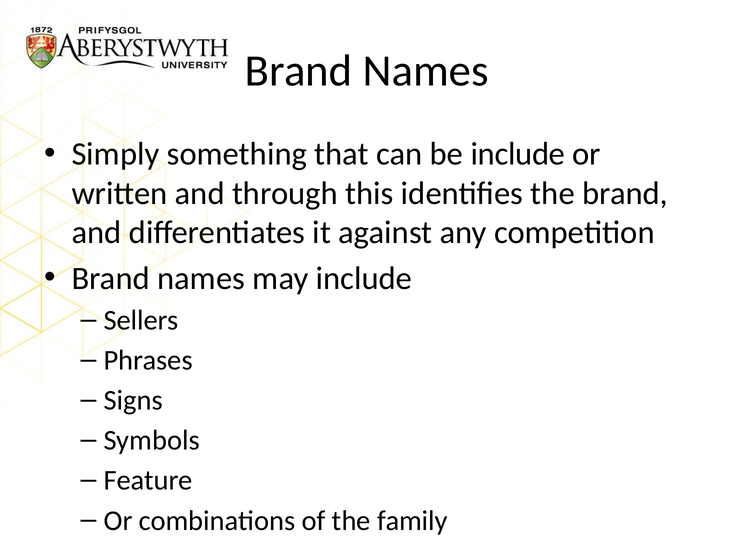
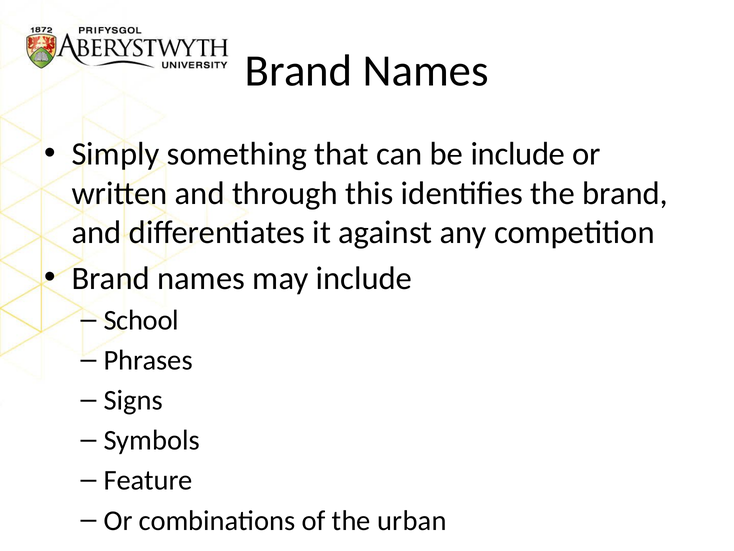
Sellers: Sellers -> School (141, 320)
family: family -> urban (412, 520)
